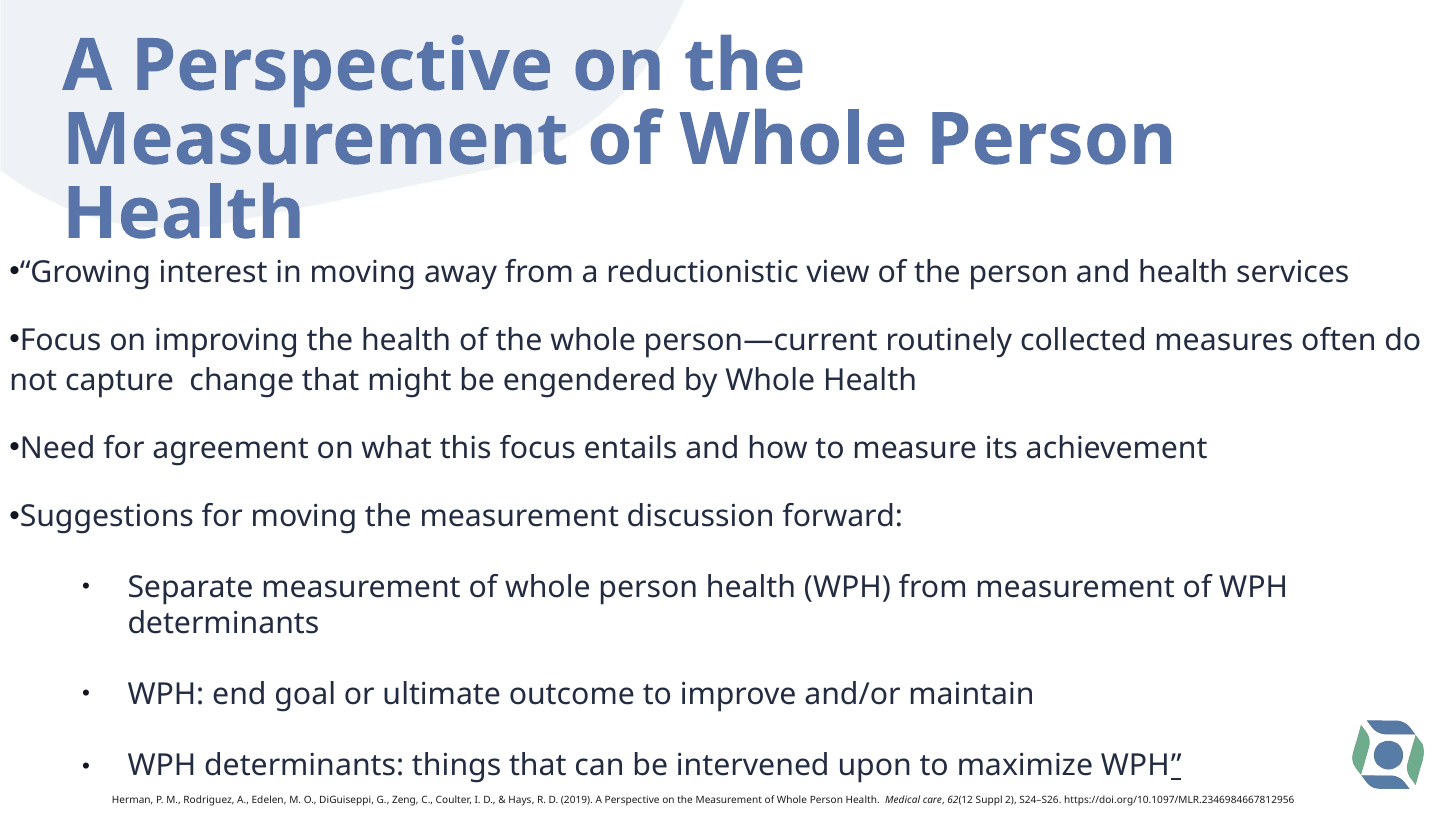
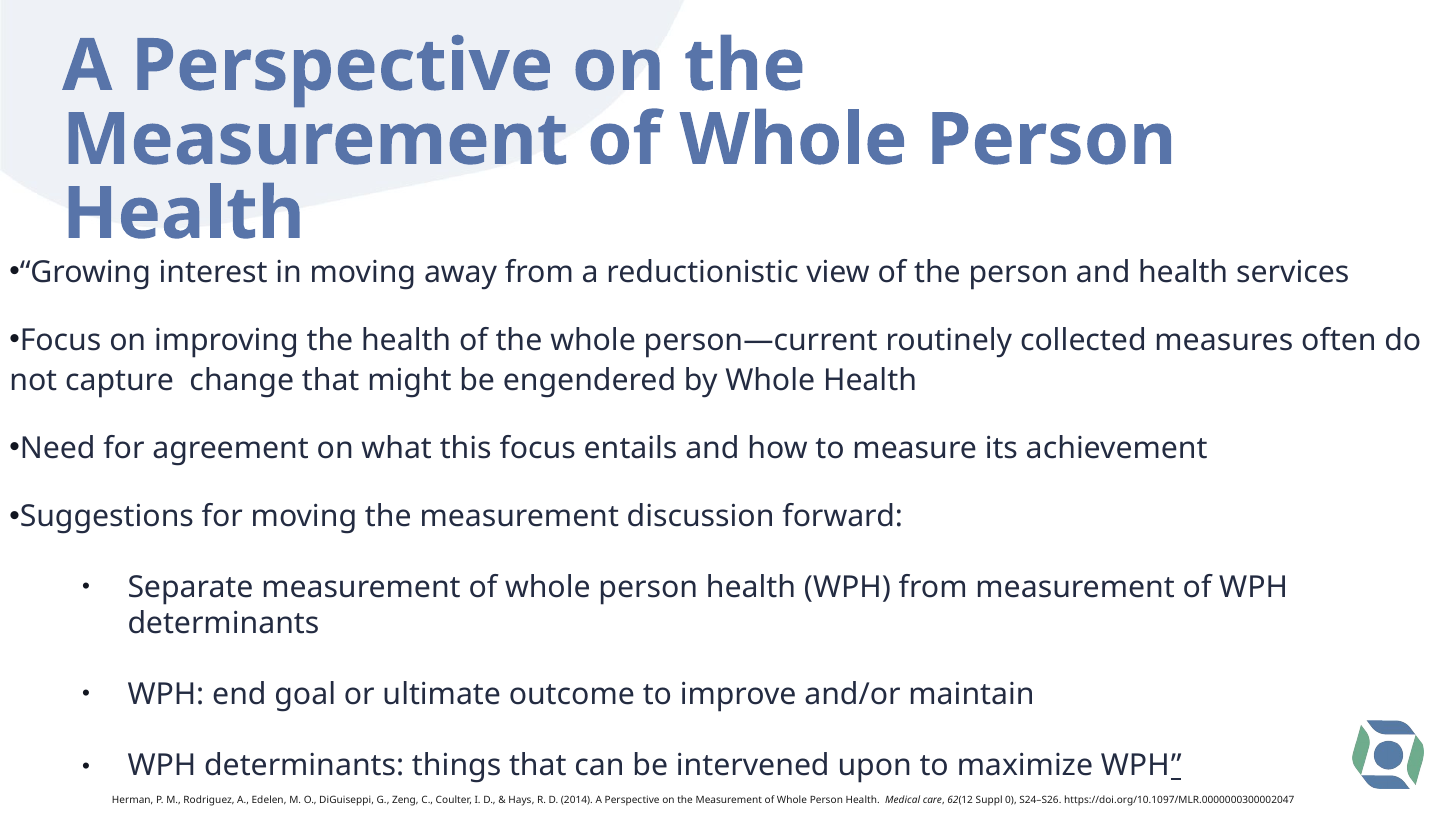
2019: 2019 -> 2014 (577, 801)
2: 2 -> 0 (1011, 801)
https://doi.org/10.1097/MLR.2346984667812956: https://doi.org/10.1097/MLR.2346984667812956 -> https://doi.org/10.1097/MLR.0000000300002047 (1179, 801)
